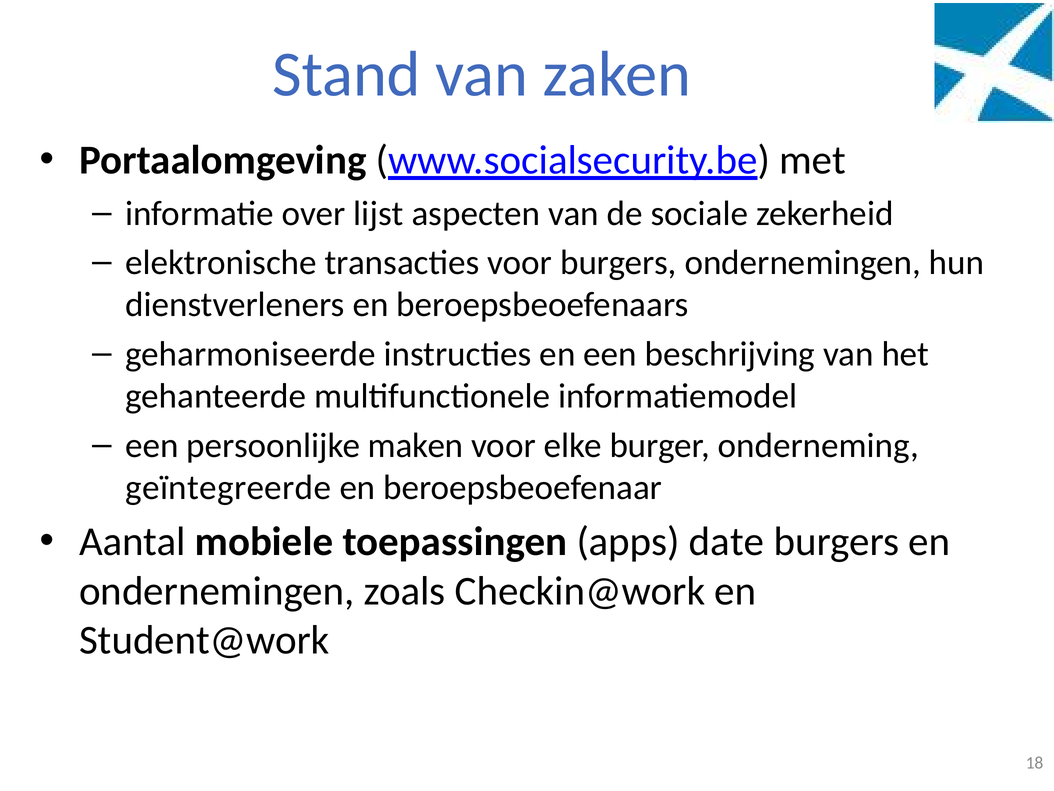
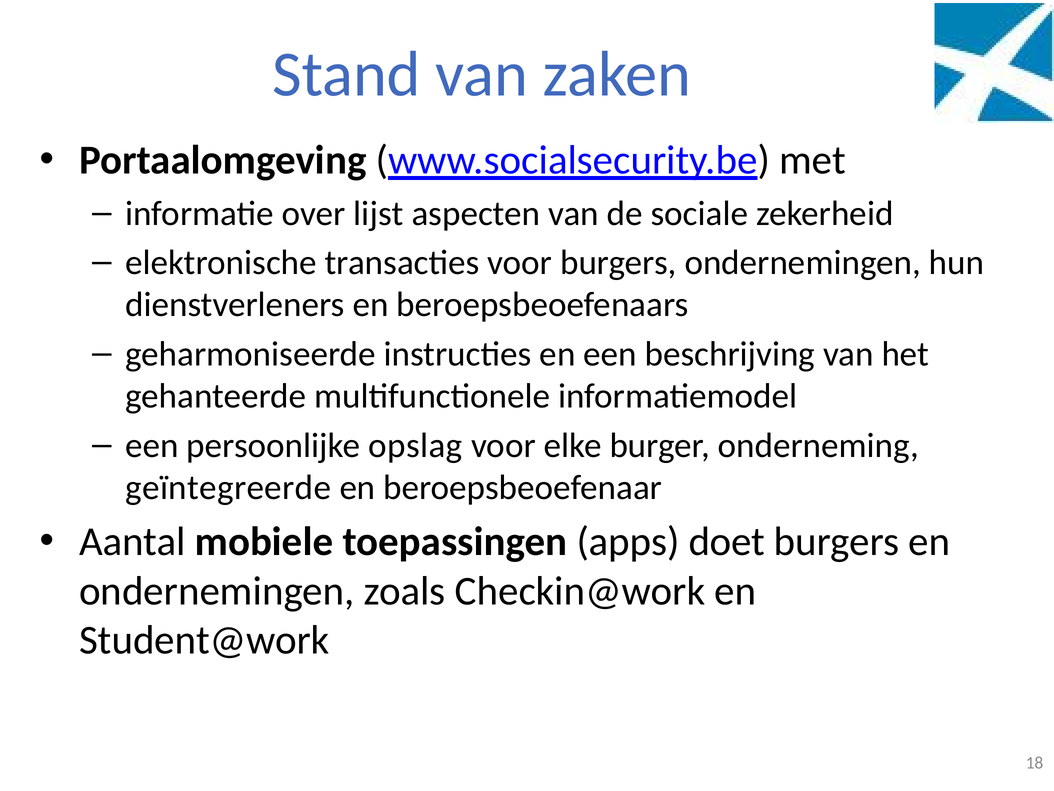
maken: maken -> opslag (415, 445)
date: date -> doet (727, 542)
